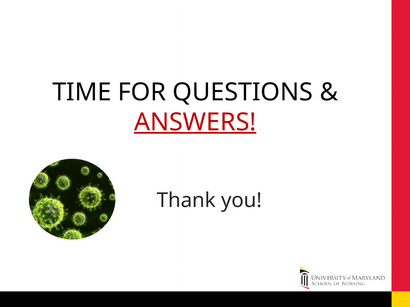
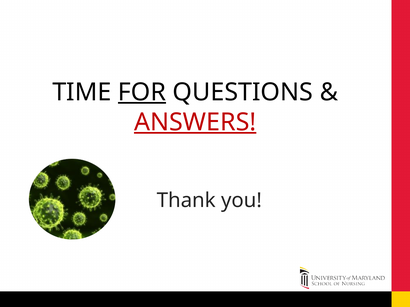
FOR underline: none -> present (142, 92)
